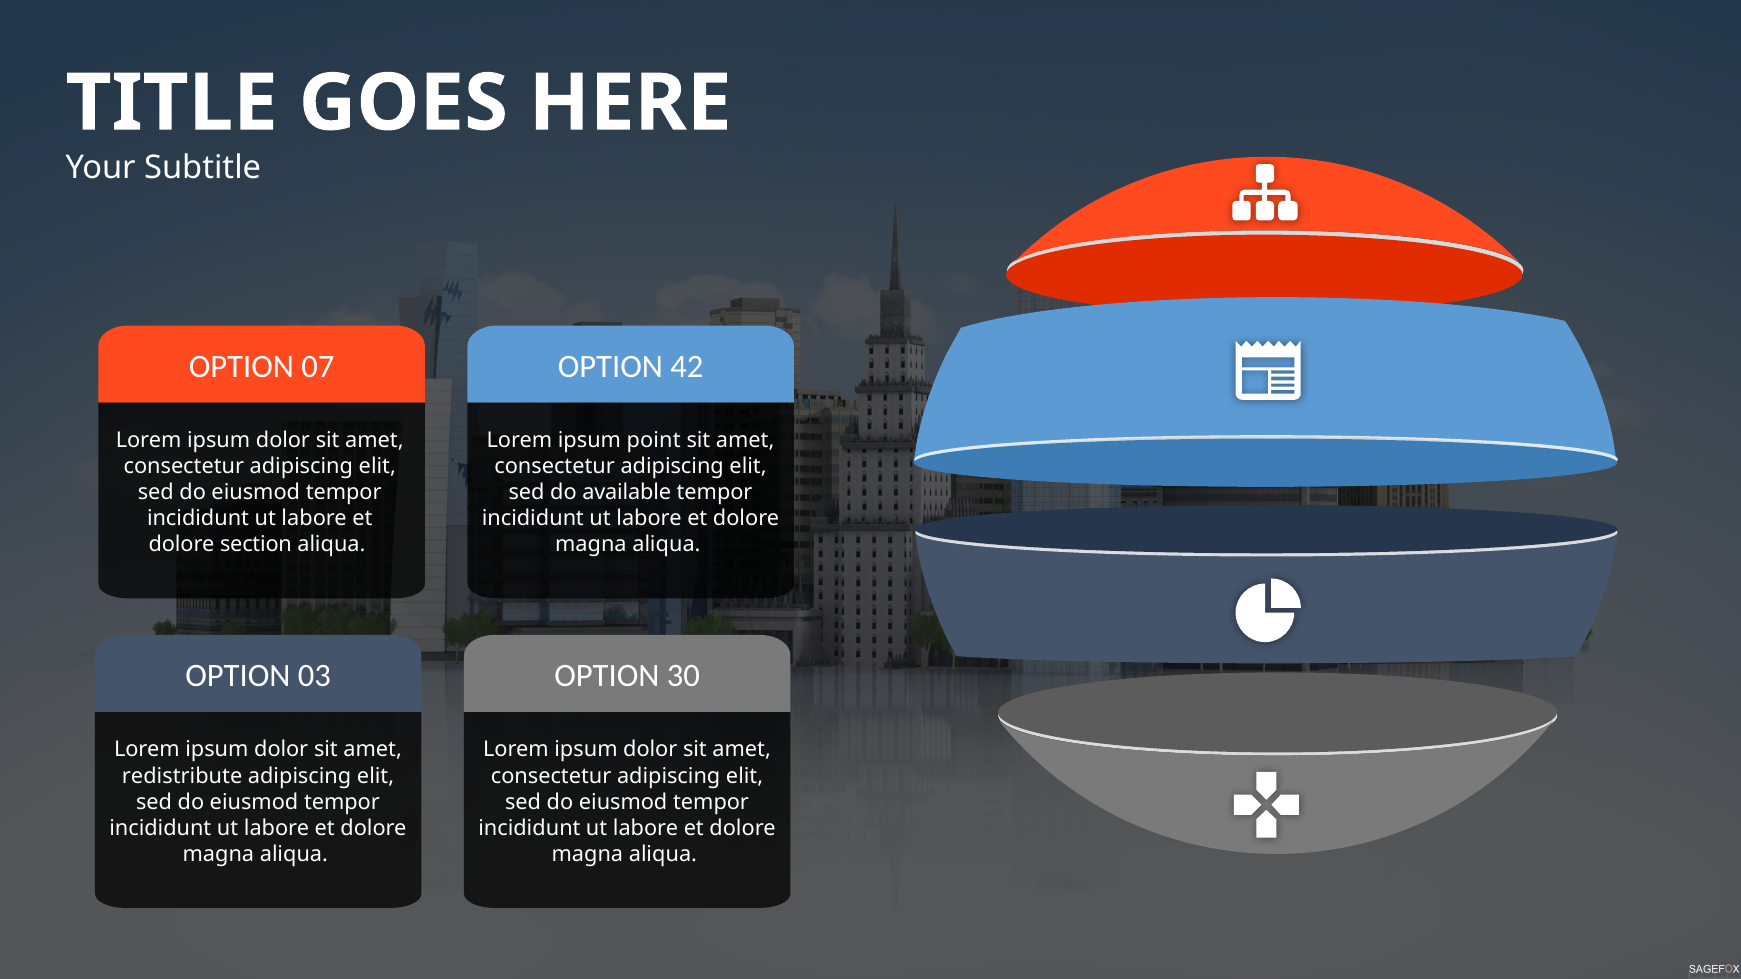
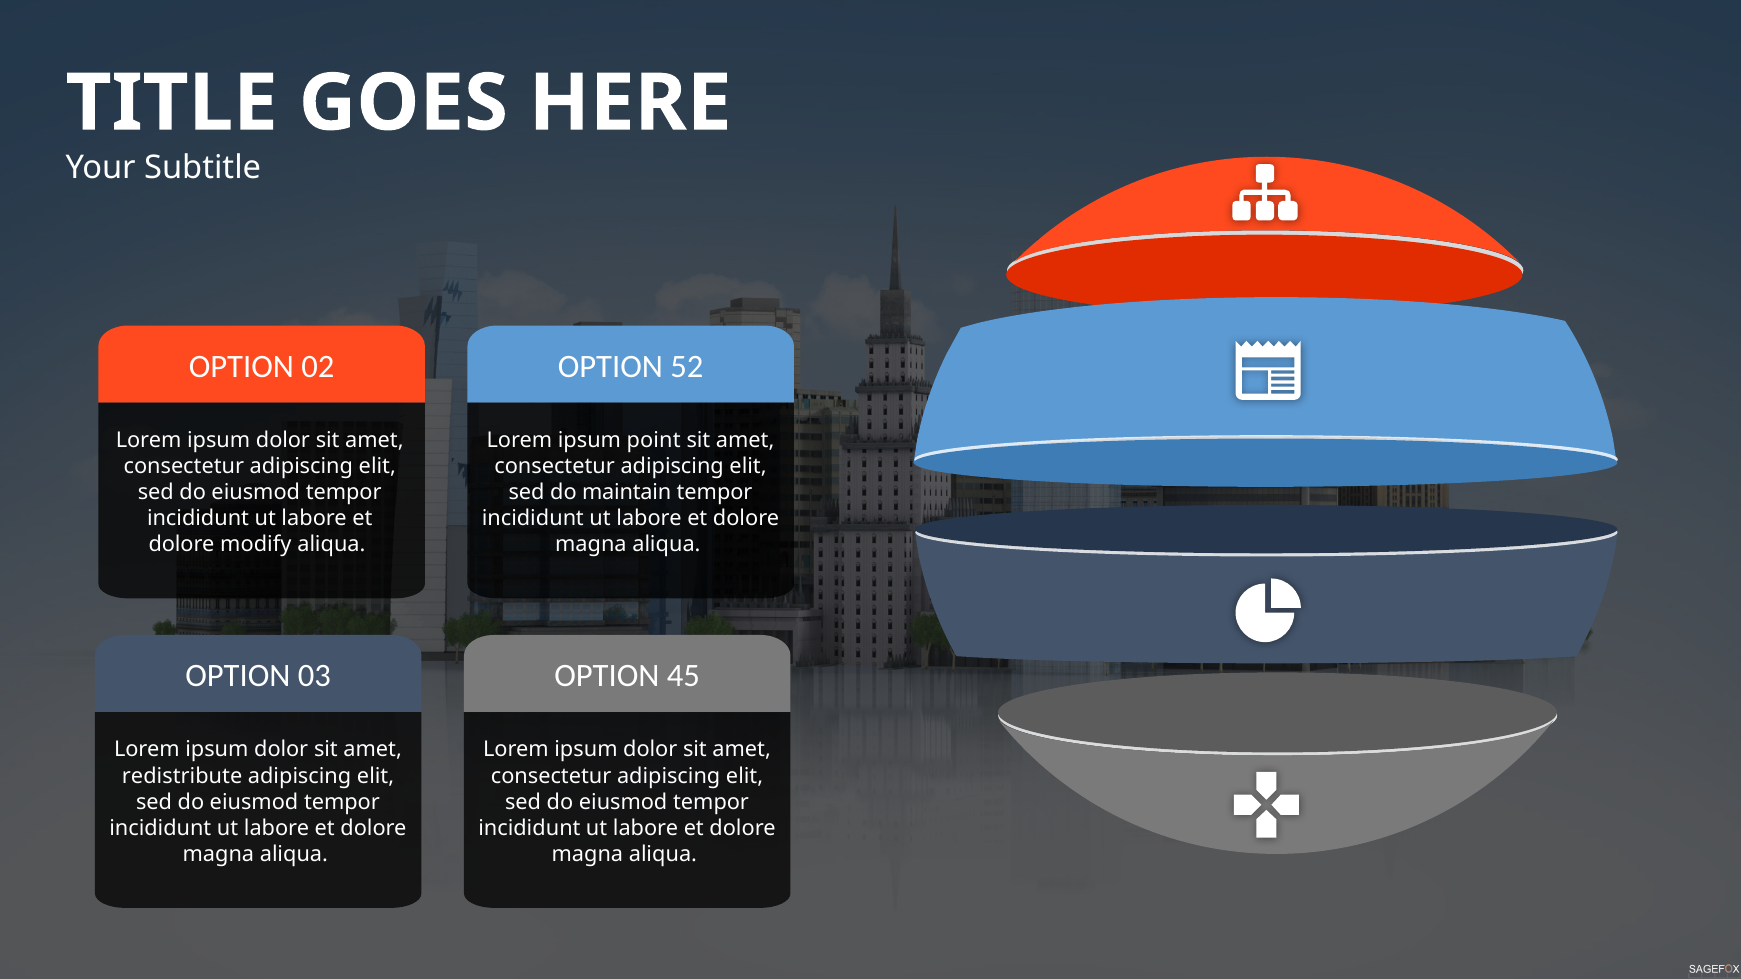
07: 07 -> 02 (318, 366)
42: 42 -> 52 (687, 366)
available: available -> maintain (627, 493)
section: section -> modify (256, 545)
30: 30 -> 45 (683, 676)
